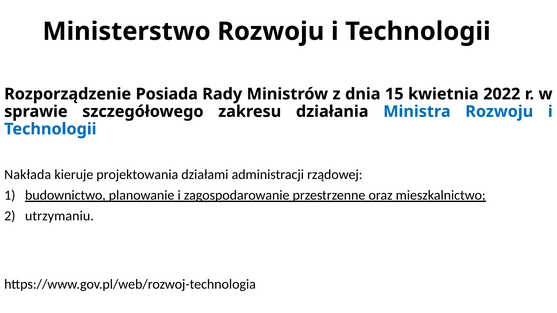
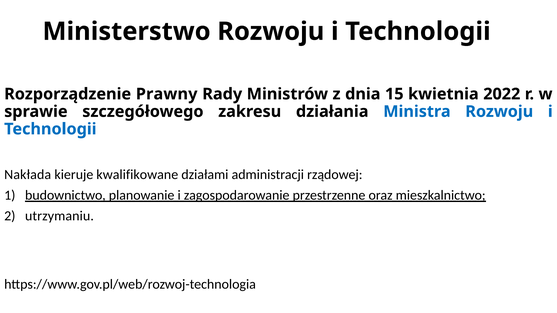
Posiada: Posiada -> Prawny (167, 94)
projektowania: projektowania -> kwalifikowane (137, 175)
